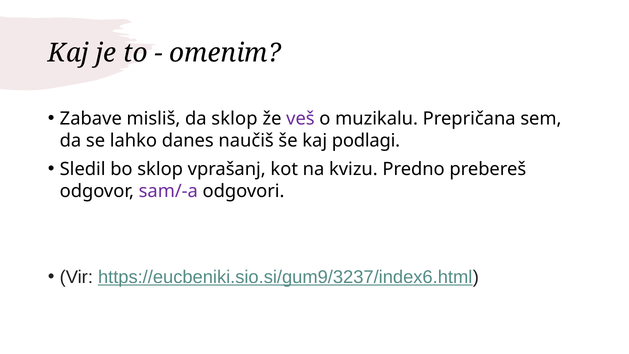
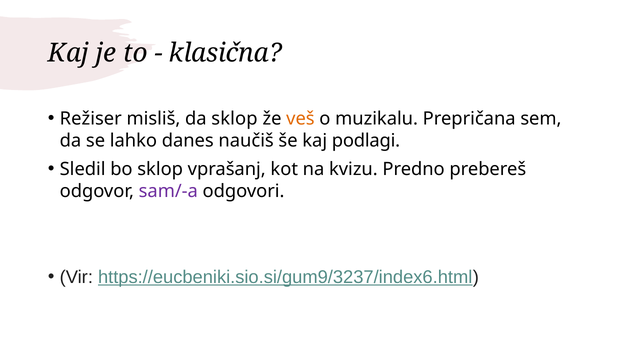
omenim: omenim -> klasična (225, 53)
Zabave: Zabave -> Režiser (91, 118)
veš colour: purple -> orange (300, 118)
